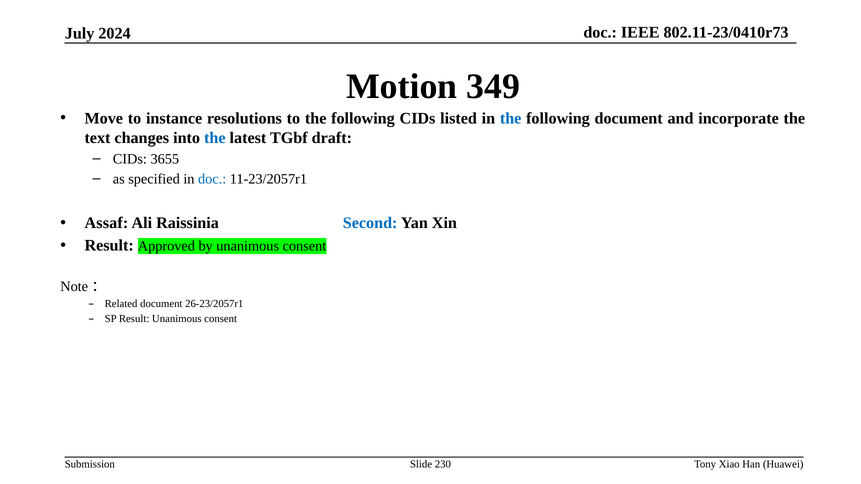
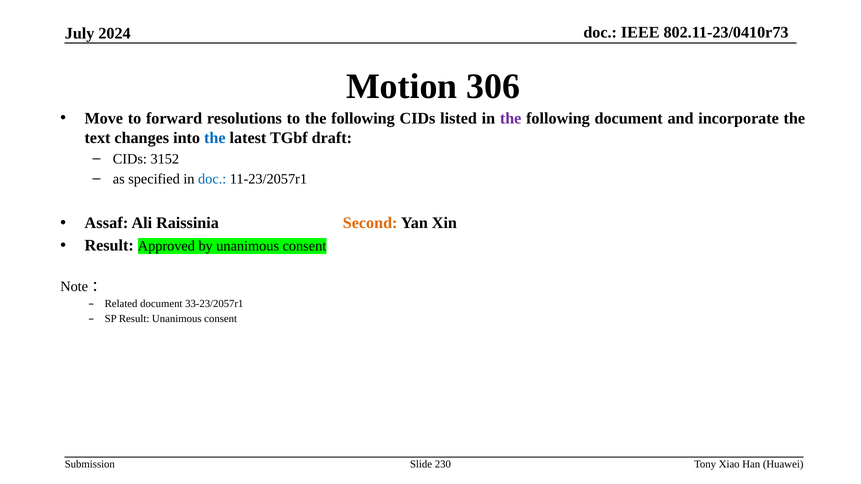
349: 349 -> 306 (493, 86)
instance: instance -> forward (174, 118)
the colour: blue -> purple (511, 118)
3655: 3655 -> 3152 (165, 159)
Second colour: blue -> orange (370, 223)
26-23/2057r1: 26-23/2057r1 -> 33-23/2057r1 (214, 304)
